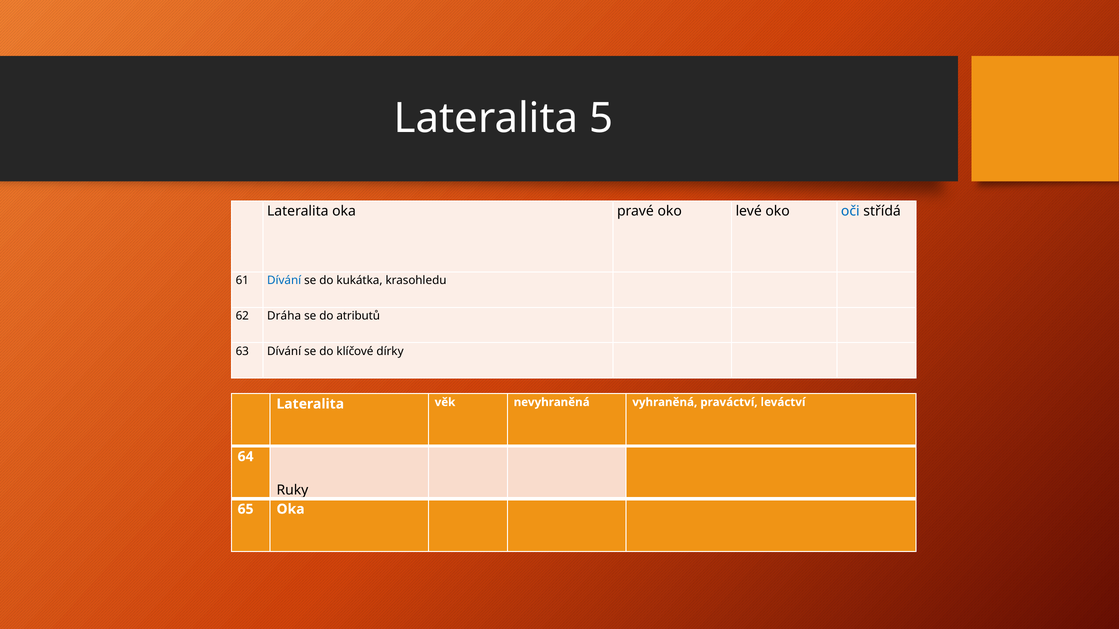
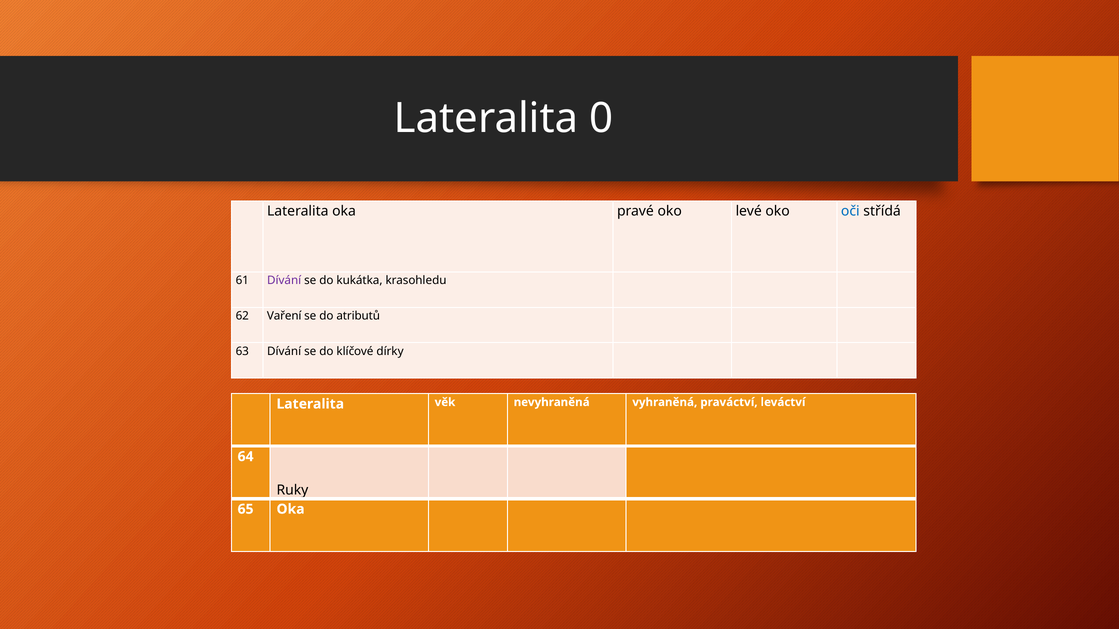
5: 5 -> 0 (601, 118)
Dívání colour: blue -> purple (284, 281)
Dráha: Dráha -> Vaření (284, 316)
